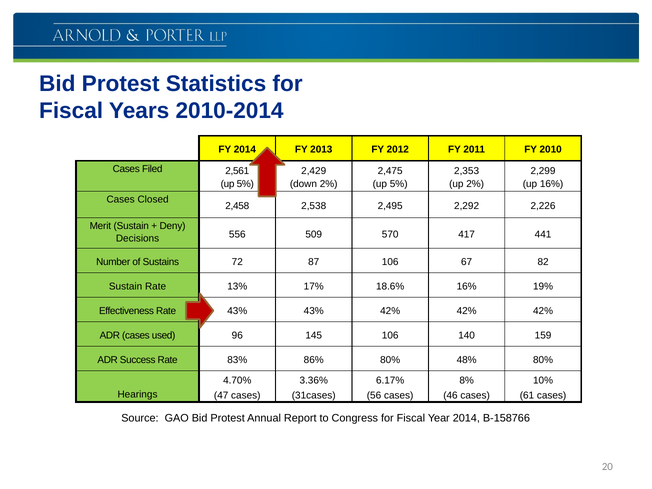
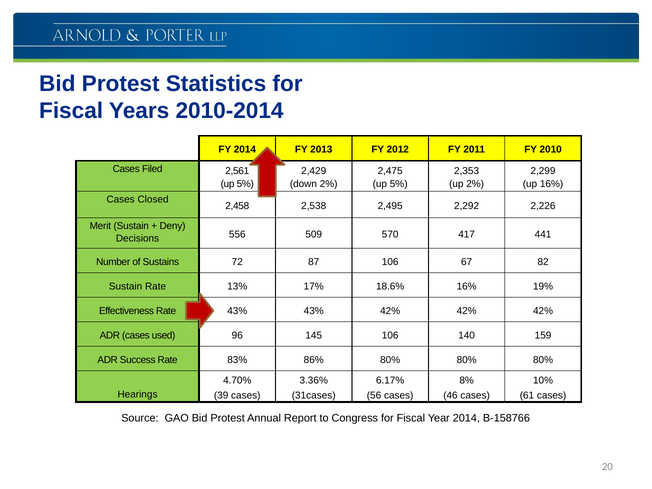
86% 80% 48%: 48% -> 80% (467, 360)
47: 47 -> 39 (221, 395)
